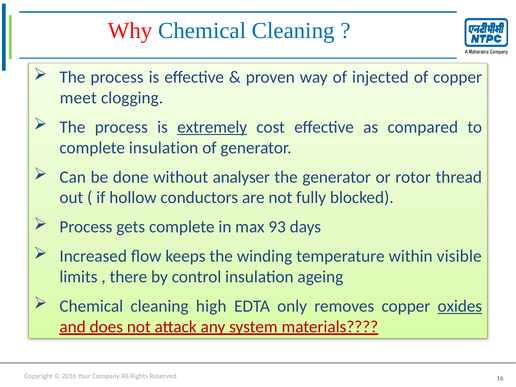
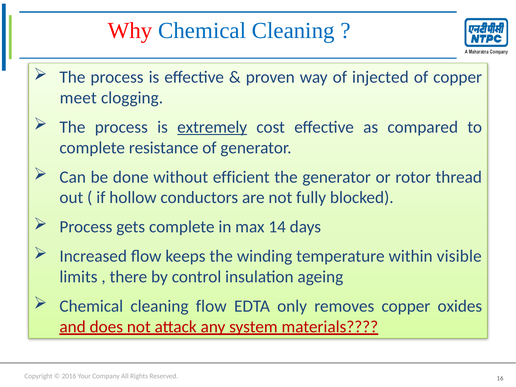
complete insulation: insulation -> resistance (164, 148)
analyser: analyser -> efficient (241, 177)
93: 93 -> 14 (277, 227)
cleaning high: high -> flow (211, 306)
oxides underline: present -> none (460, 306)
